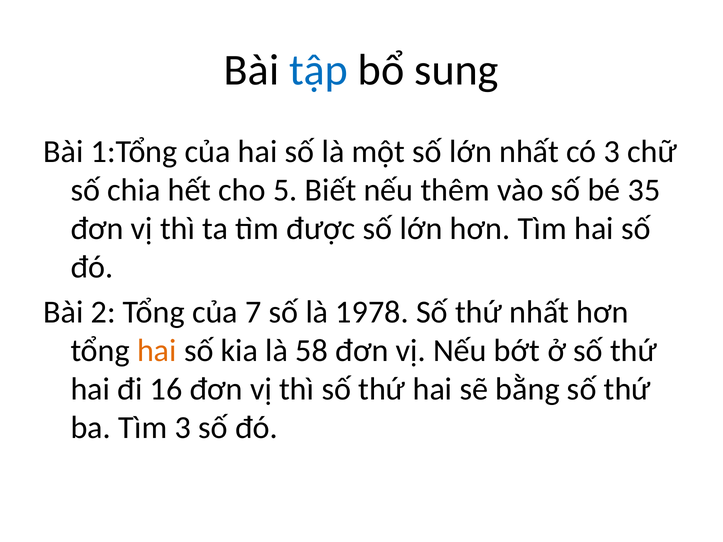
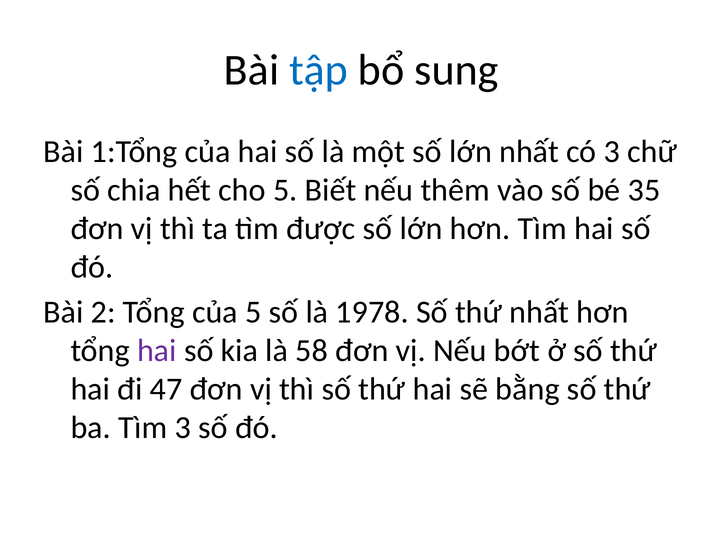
của 7: 7 -> 5 (253, 312)
hai colour: orange -> purple (157, 351)
16: 16 -> 47 (166, 390)
